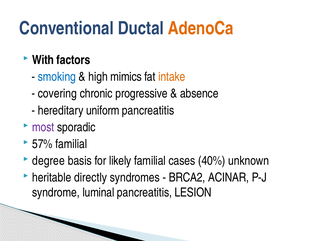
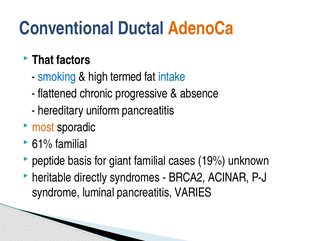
With: With -> That (43, 60)
mimics: mimics -> termed (126, 77)
intake colour: orange -> blue (172, 77)
covering: covering -> flattened (57, 94)
most colour: purple -> orange (43, 127)
57%: 57% -> 61% (42, 144)
degree: degree -> peptide (49, 161)
likely: likely -> giant (120, 161)
40%: 40% -> 19% (212, 161)
LESION: LESION -> VARIES (193, 192)
